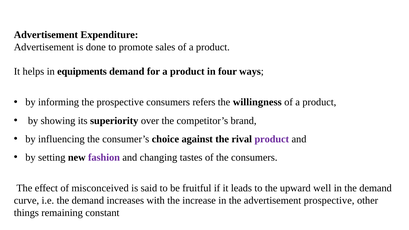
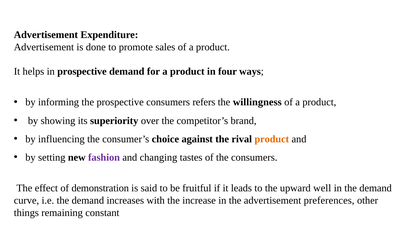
in equipments: equipments -> prospective (82, 72)
product colour: purple -> orange (272, 139)
misconceived: misconceived -> demonstration (100, 188)
advertisement prospective: prospective -> preferences (329, 200)
